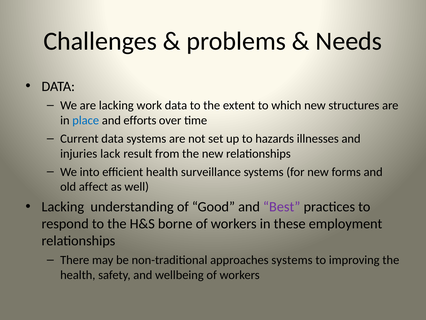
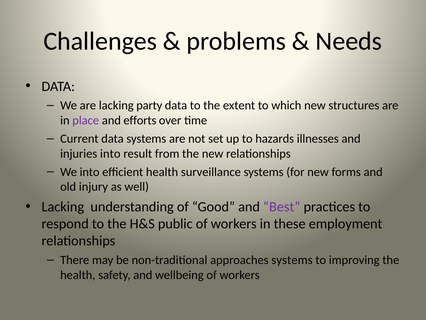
work: work -> party (149, 105)
place colour: blue -> purple (86, 120)
injuries lack: lack -> into (110, 153)
affect: affect -> injury (93, 187)
borne: borne -> public (175, 223)
